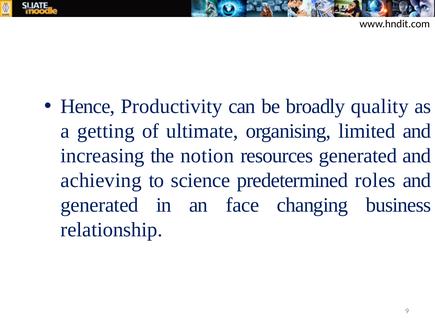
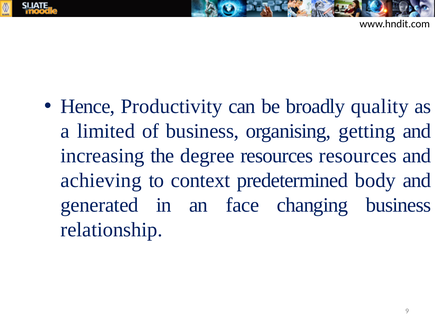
getting: getting -> limited (106, 131)
of ultimate: ultimate -> business (202, 131)
limited: limited -> getting (367, 131)
notion: notion -> degree (207, 156)
resources generated: generated -> resources (358, 156)
science: science -> context (201, 180)
roles: roles -> body (375, 180)
